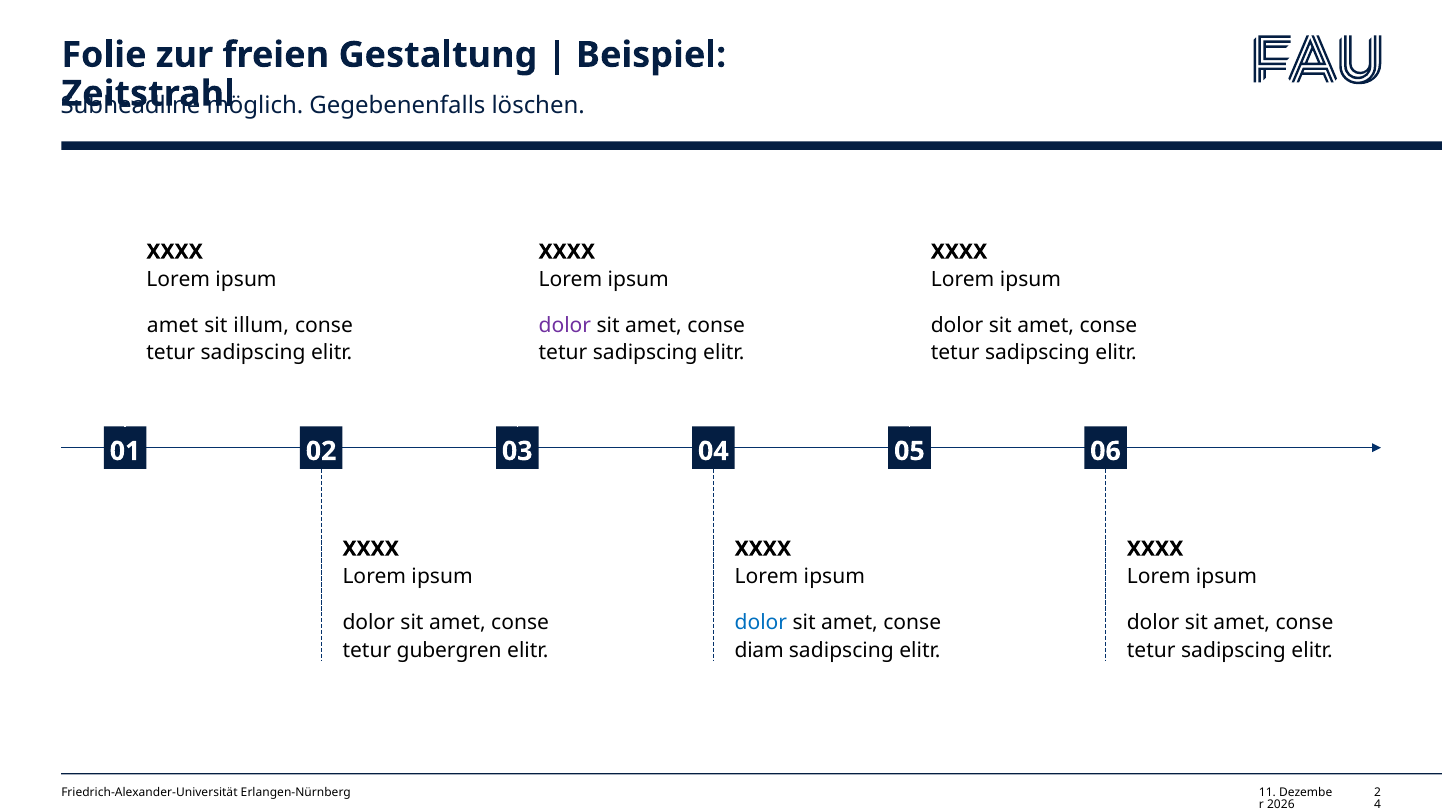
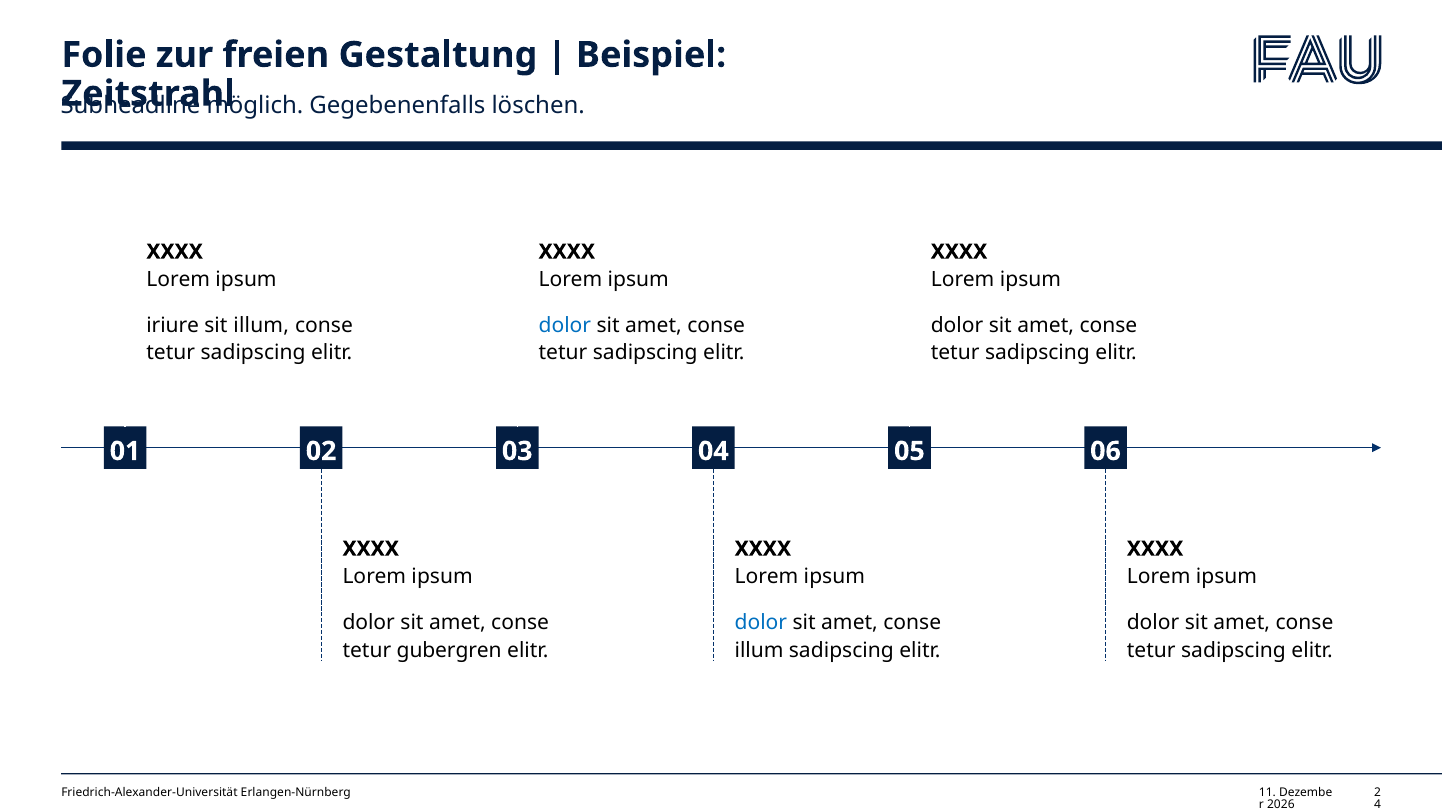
amet: amet -> iriure (173, 325)
dolor colour: purple -> blue (565, 325)
diam: diam -> illum (759, 650)
